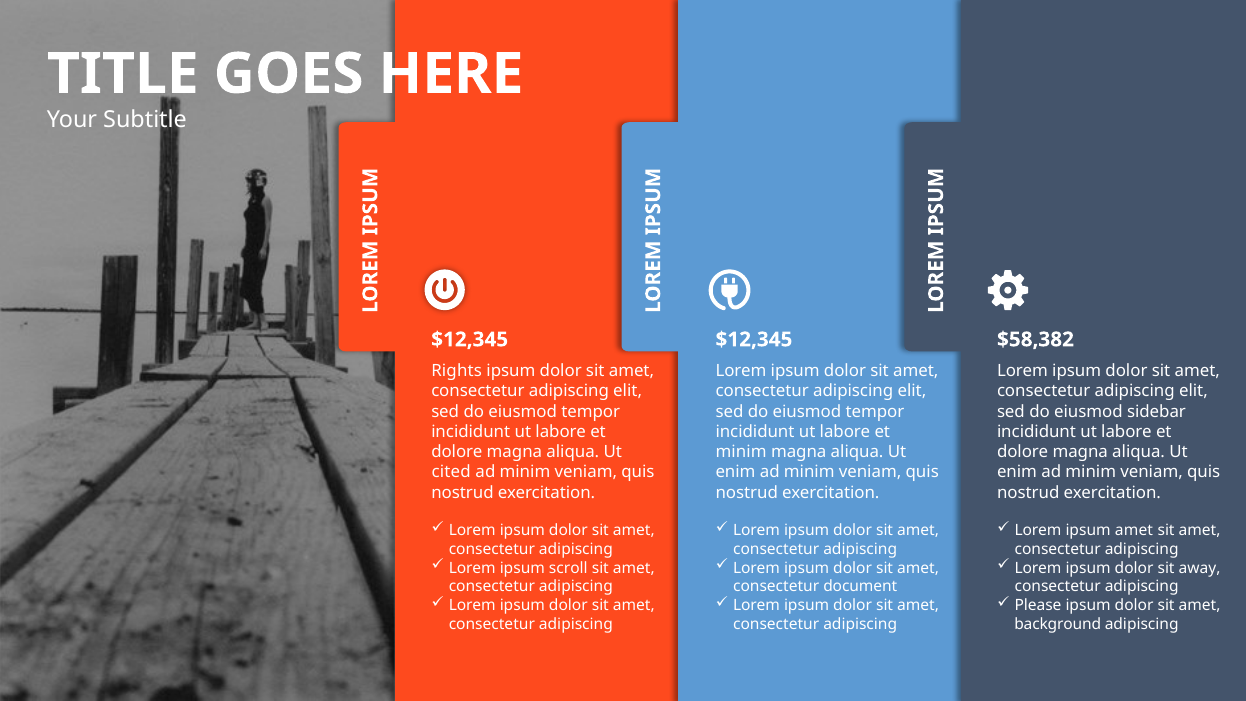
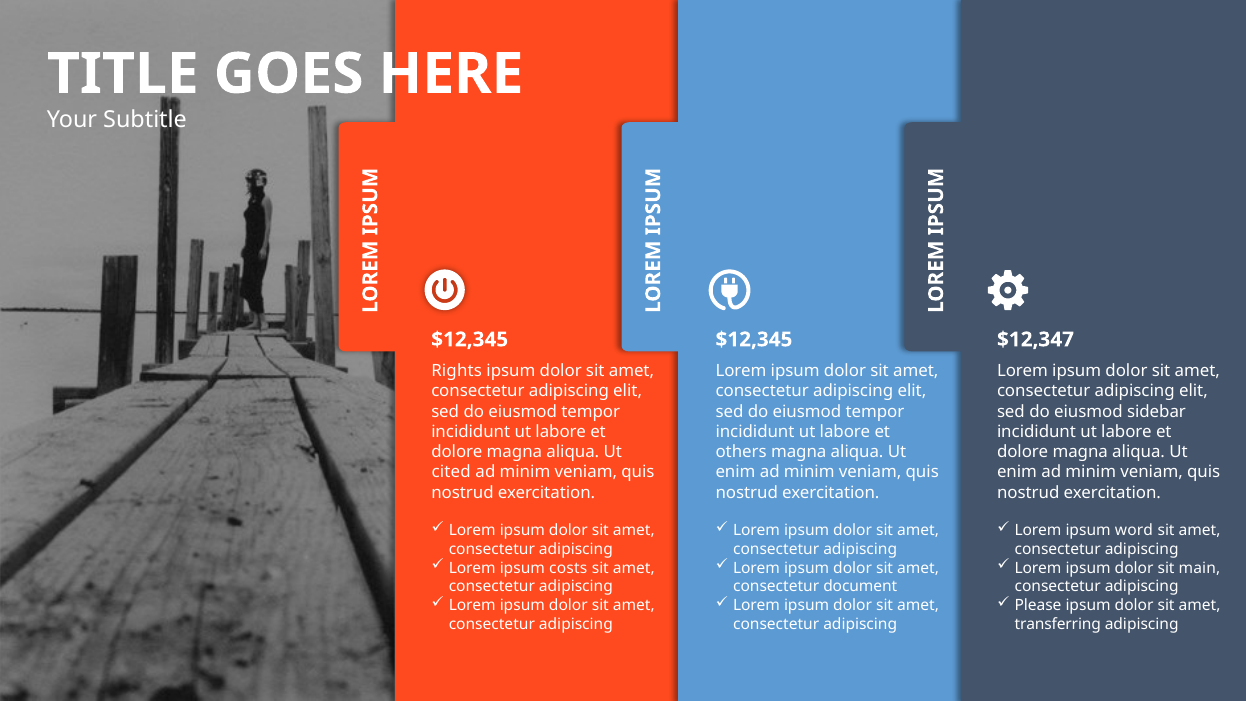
$58,382: $58,382 -> $12,347 (1036, 339)
minim: minim -> others (741, 452)
ipsum amet: amet -> word (1134, 531)
scroll: scroll -> costs (568, 568)
away: away -> main (1199, 568)
background: background -> transferring (1058, 624)
